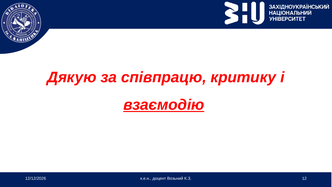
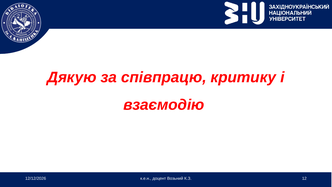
взаємодію underline: present -> none (164, 105)
